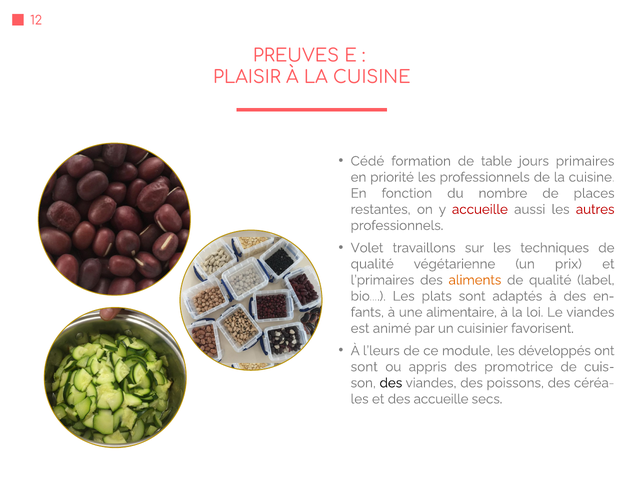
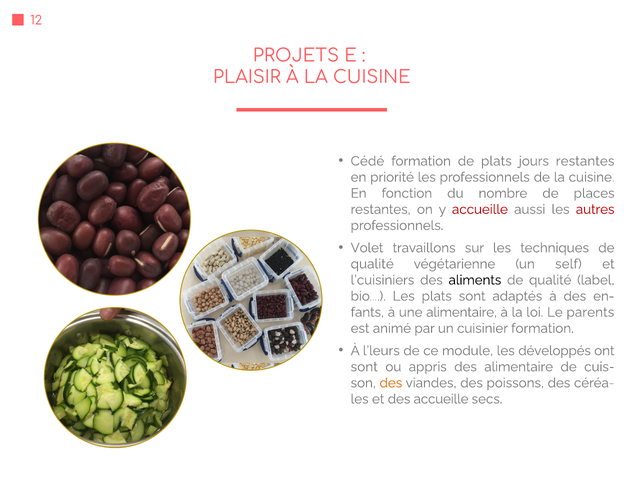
PREUVES: PREUVES -> PROJETS (296, 56)
de table: table -> plats (496, 161)
jours primaires: primaires -> restantes (585, 161)
prix: prix -> self (568, 264)
l’primaires: l’primaires -> l’cuisiniers (382, 280)
aliments colour: orange -> black (475, 280)
Le viandes: viandes -> parents (590, 312)
cuisinier favorisent: favorisent -> formation (542, 328)
des promotrice: promotrice -> alimentaire (519, 367)
des colour: black -> orange (391, 383)
